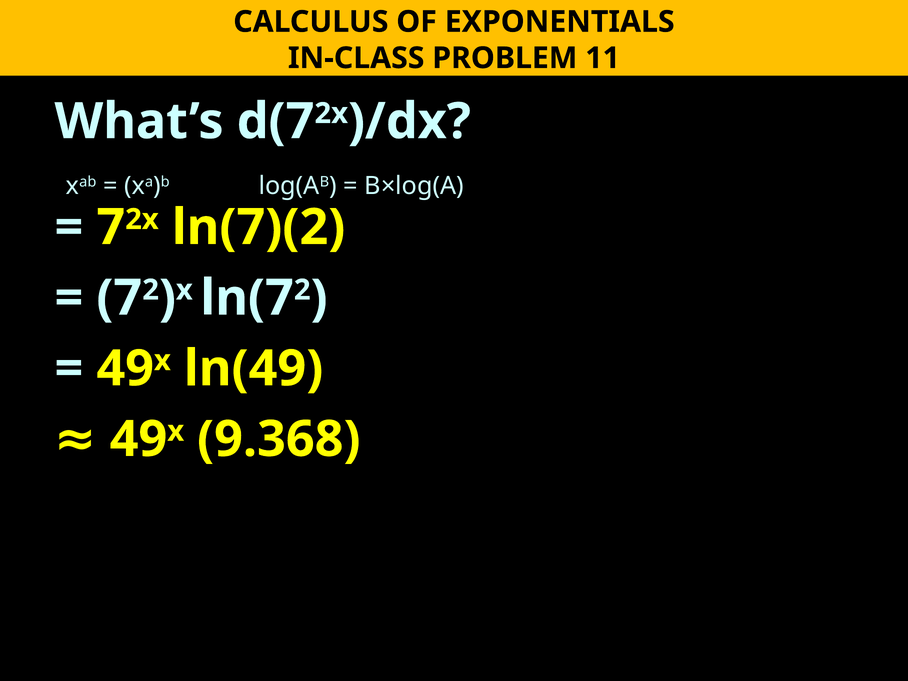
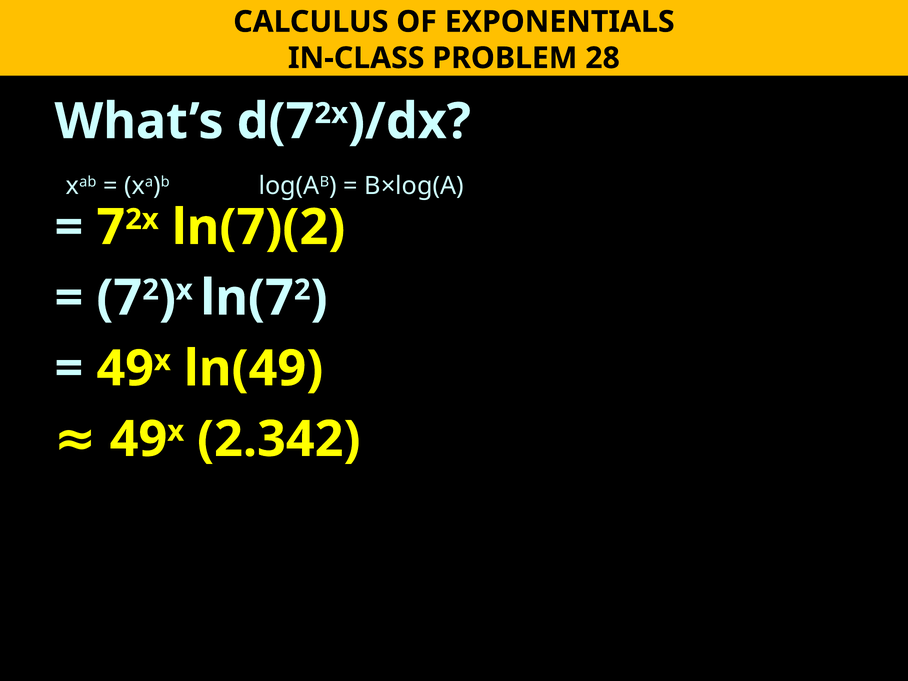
11: 11 -> 28 (603, 58)
9.368: 9.368 -> 2.342 (279, 439)
